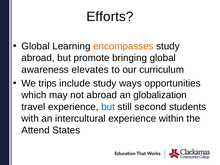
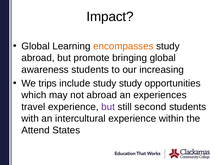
Efforts: Efforts -> Impact (110, 17)
awareness elevates: elevates -> students (90, 70)
curriculum: curriculum -> increasing (162, 70)
study ways: ways -> study (131, 83)
globalization: globalization -> experiences (160, 95)
but colour: blue -> purple (108, 107)
